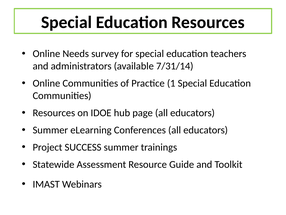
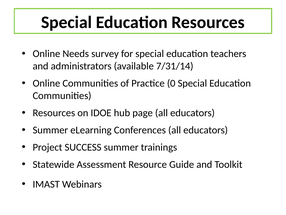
1: 1 -> 0 (171, 83)
